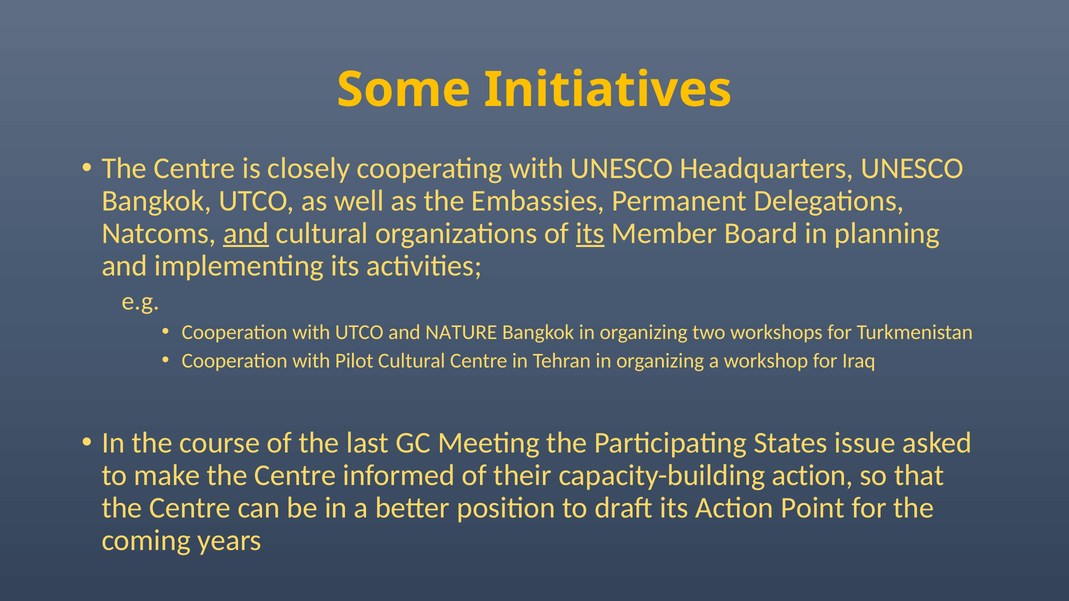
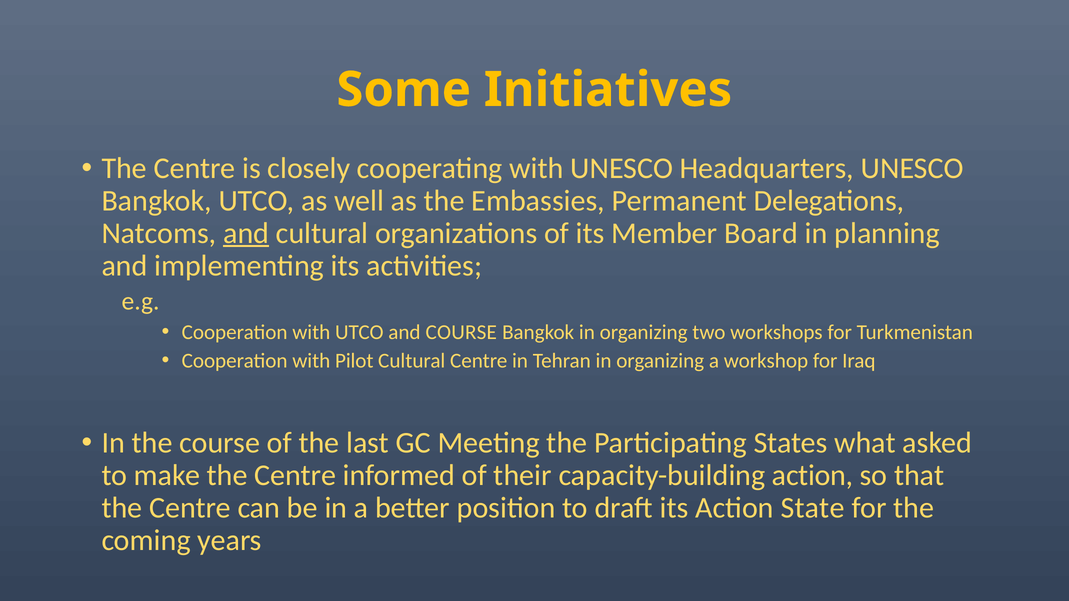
its underline: present -> none (590, 233)
and NATURE: NATURE -> COURSE (461, 332)
issue: issue -> what (865, 443)
Point: Point -> State (813, 508)
